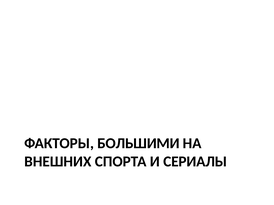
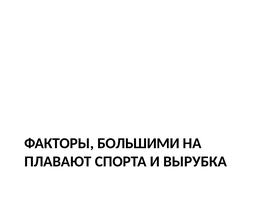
ВНЕШНИХ: ВНЕШНИХ -> ПЛАВАЮТ (58, 162)
СЕРИАЛЫ: СЕРИАЛЫ -> ВЫРУБКА (195, 162)
